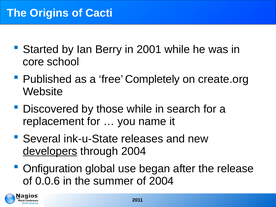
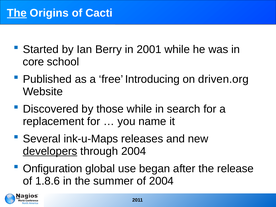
The underline: none -> present (17, 13)
Completely: Completely -> Introducing (152, 79)
create.org: create.org -> driven.org (223, 79)
ink-u-State: ink-u-State -> ink-u-Maps (91, 139)
0.0.6: 0.0.6 -> 1.8.6 (48, 181)
